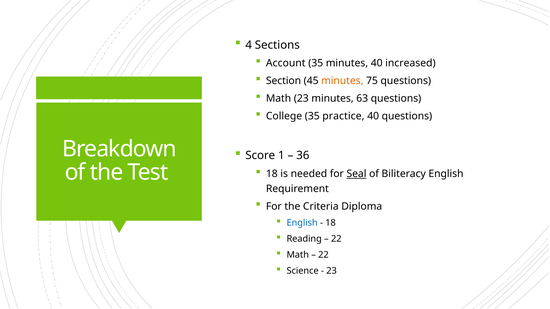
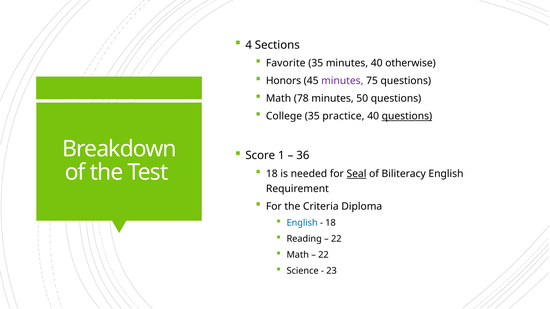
Account: Account -> Favorite (286, 63)
increased: increased -> otherwise (410, 63)
Section: Section -> Honors (284, 81)
minutes colour: orange -> purple (342, 81)
Math 23: 23 -> 78 (301, 99)
63: 63 -> 50 (362, 99)
questions underline: none -> present (407, 116)
